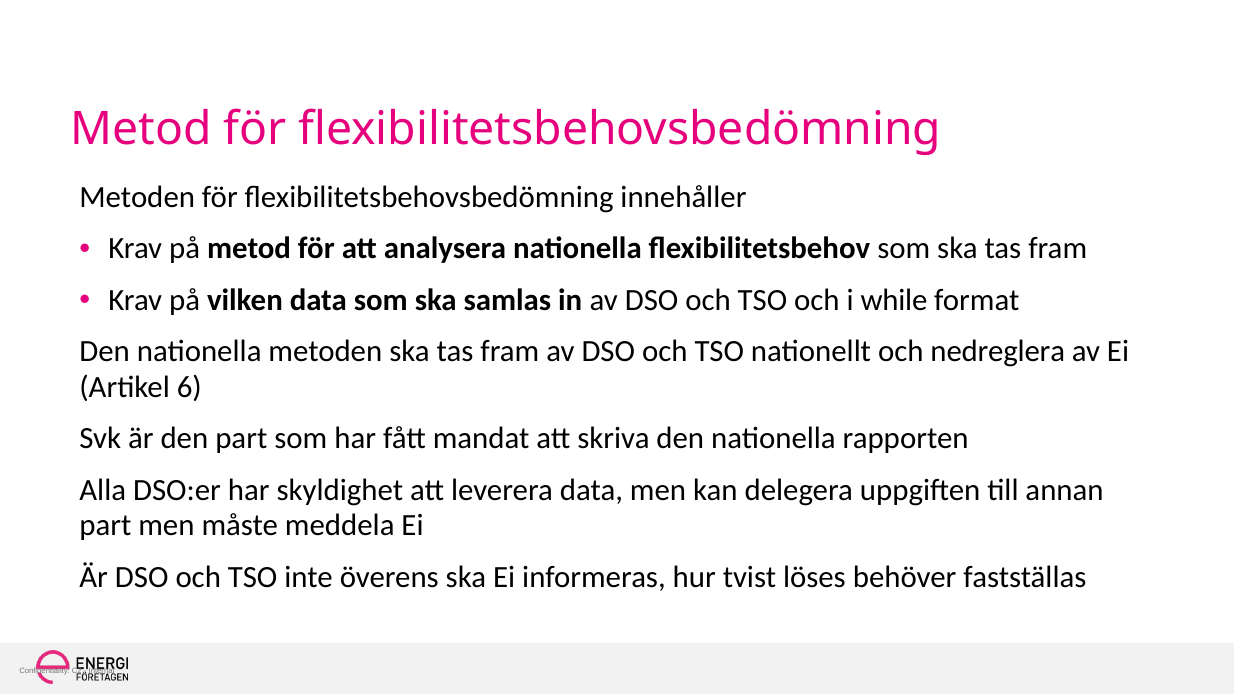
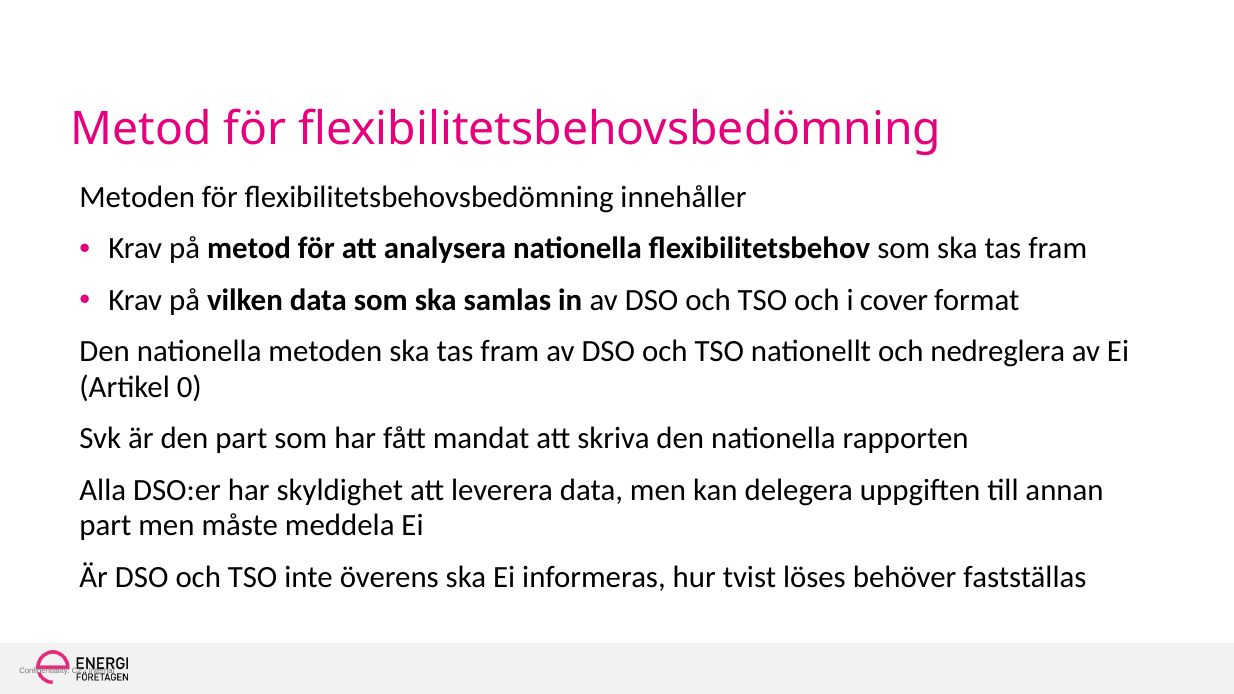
while: while -> cover (894, 300)
6: 6 -> 0 (189, 387)
